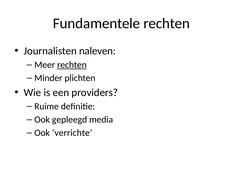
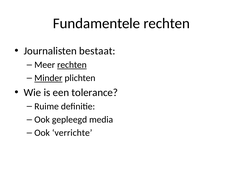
naleven: naleven -> bestaat (97, 51)
Minder underline: none -> present (48, 78)
providers: providers -> tolerance (95, 93)
